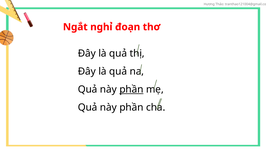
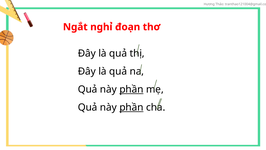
phần underline: none -> present (131, 107)
